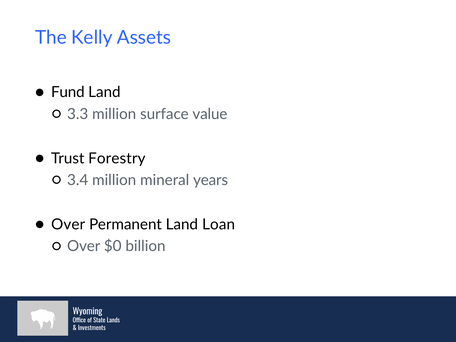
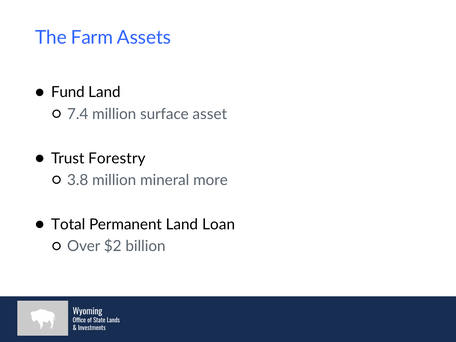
Kelly: Kelly -> Farm (92, 37)
3.3: 3.3 -> 7.4 (78, 114)
value: value -> asset (210, 114)
3.4: 3.4 -> 3.8 (78, 180)
years: years -> more (210, 180)
Over: Over -> Total (68, 225)
$0: $0 -> $2 (113, 246)
